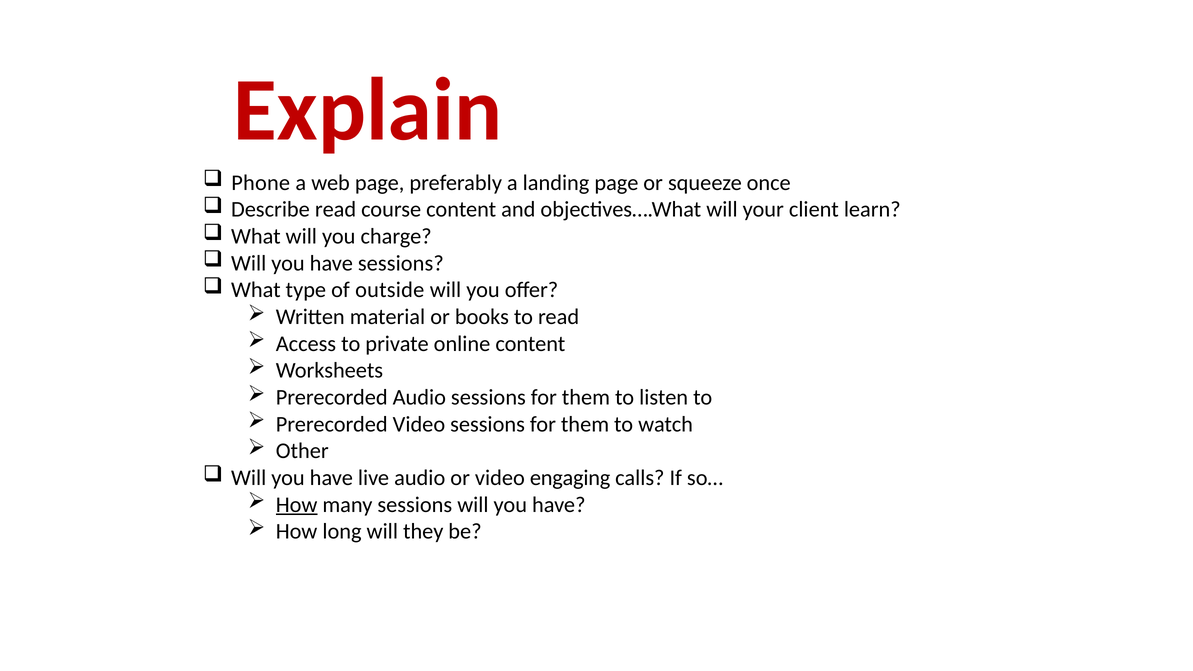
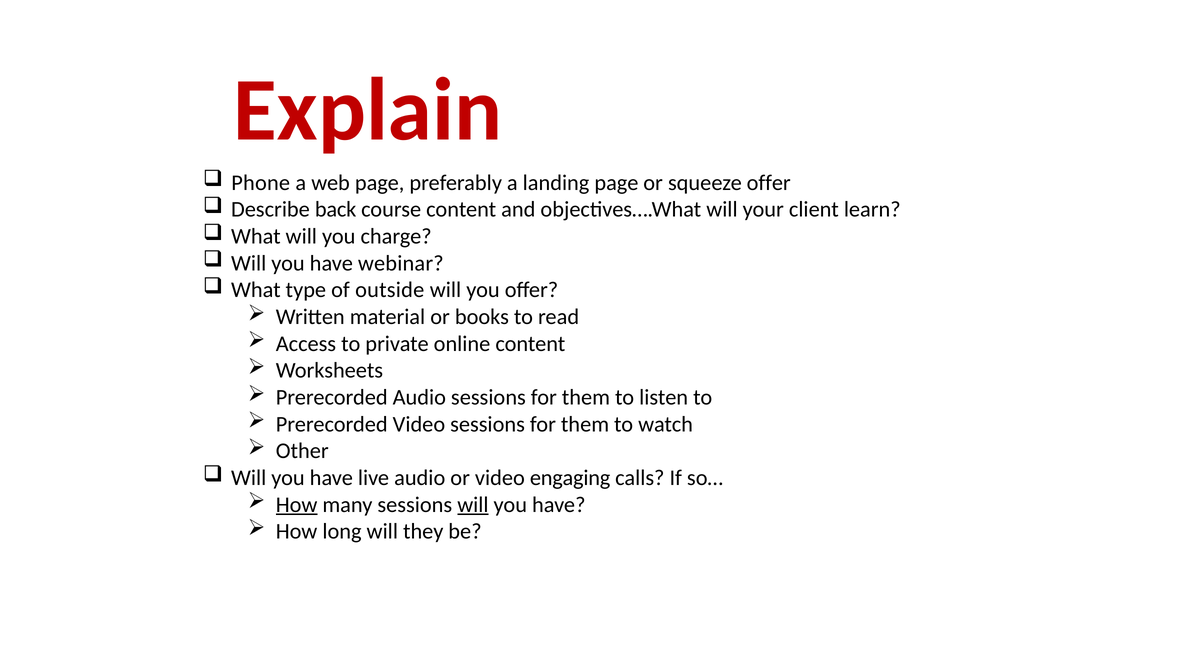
squeeze once: once -> offer (769, 183)
Describe read: read -> back (336, 210)
have sessions: sessions -> webinar (401, 263)
will underline: none -> present (473, 505)
